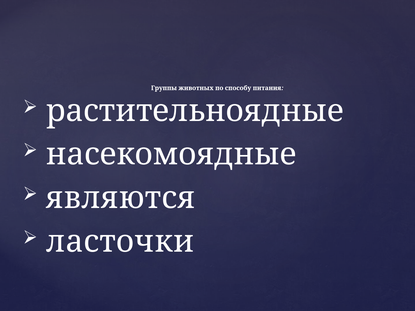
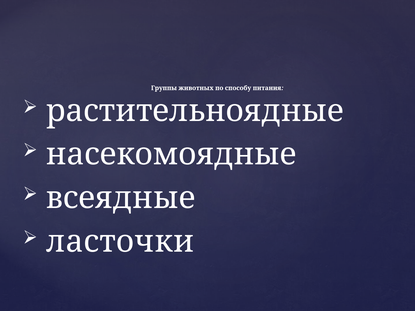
являются: являются -> всеядные (121, 198)
